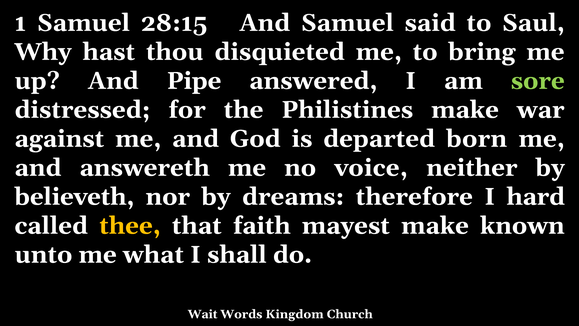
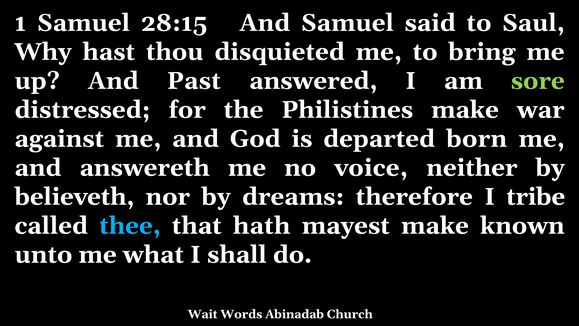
Pipe: Pipe -> Past (194, 81)
hard: hard -> tribe (536, 197)
thee colour: yellow -> light blue (130, 226)
faith: faith -> hath (262, 226)
Kingdom: Kingdom -> Abinadab (295, 314)
